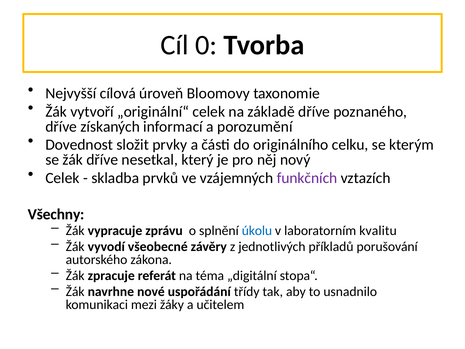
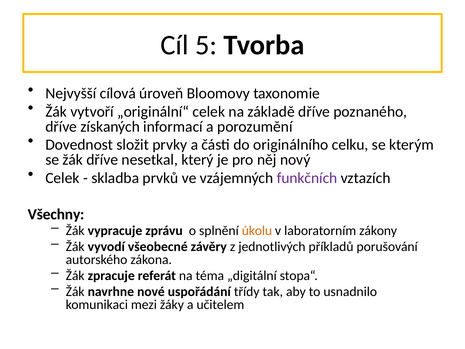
0: 0 -> 5 (206, 45)
úkolu colour: blue -> orange (257, 231)
kvalitu: kvalitu -> zákony (378, 231)
